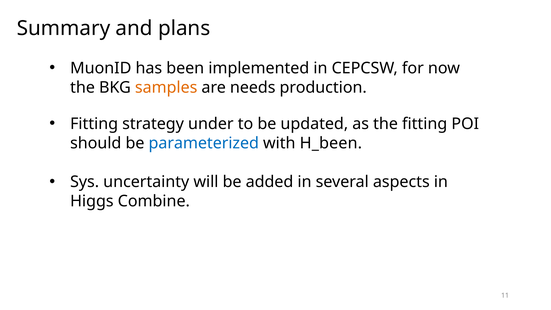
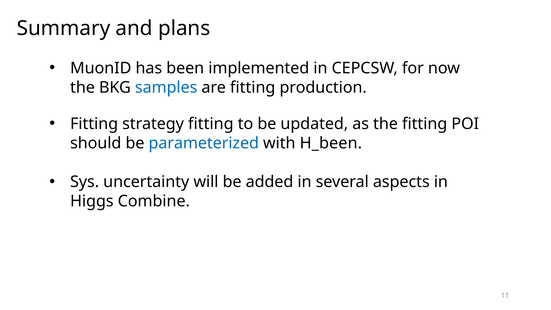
samples colour: orange -> blue (166, 87)
are needs: needs -> fitting (253, 87)
strategy under: under -> fitting (211, 124)
